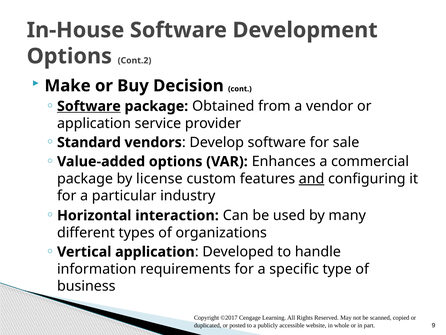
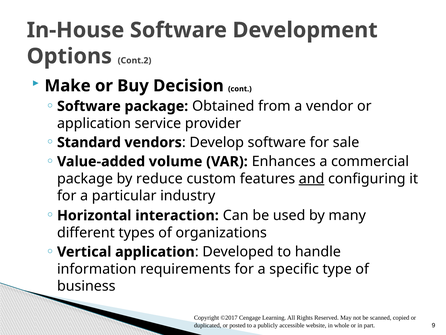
Software underline: present -> none (89, 106)
Value-added options: options -> volume (176, 161)
license: license -> reduce (159, 178)
